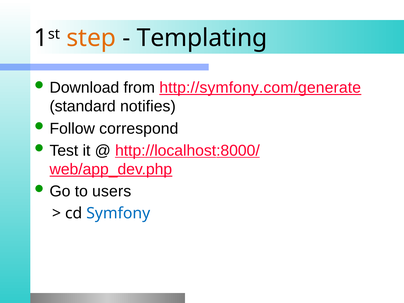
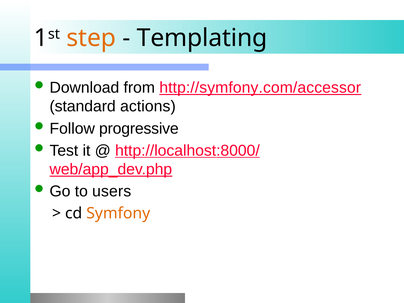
http://symfony.com/generate: http://symfony.com/generate -> http://symfony.com/accessor (260, 88)
notifies: notifies -> actions (148, 106)
correspond: correspond -> progressive (139, 128)
Symfony colour: blue -> orange (118, 213)
